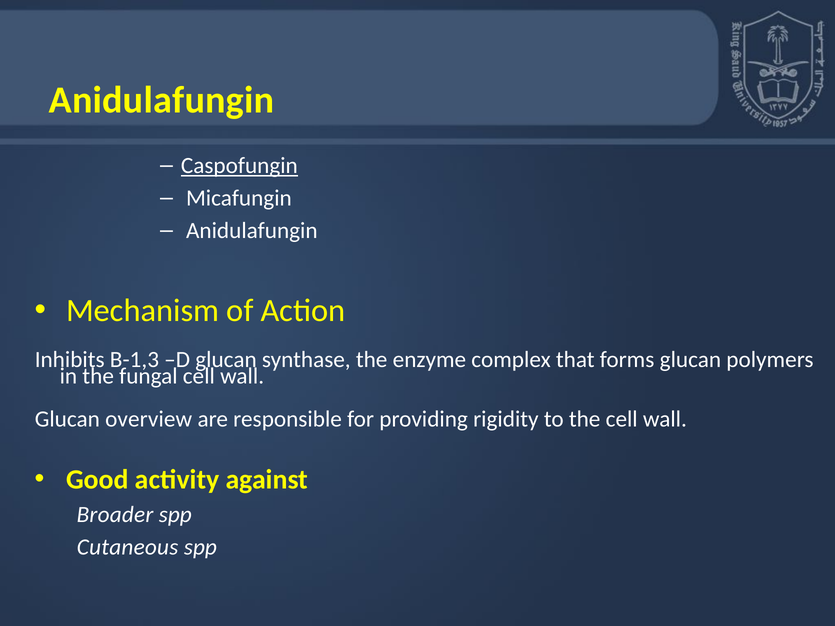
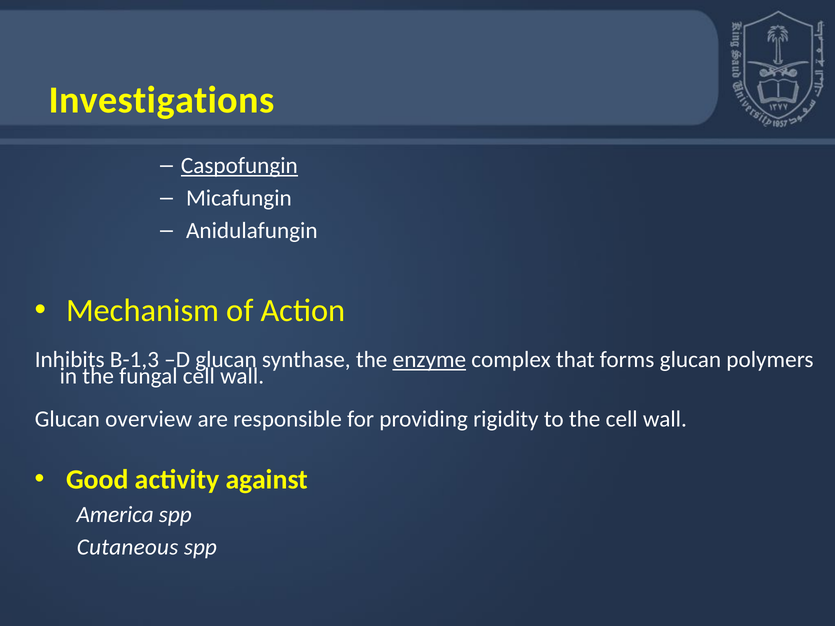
Anidulafungin: Anidulafungin -> Investigations (161, 100)
enzyme underline: none -> present (429, 360)
Broader: Broader -> America (115, 515)
